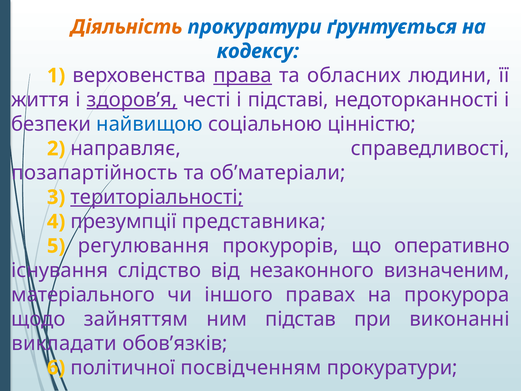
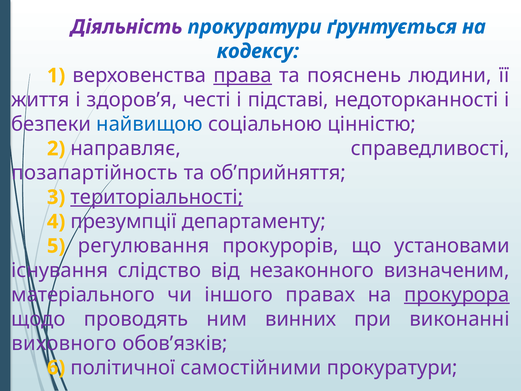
Діяльність colour: orange -> purple (127, 27)
обласних: обласних -> пояснень (354, 76)
здоров’я underline: present -> none (132, 100)
об’матеріали: об’матеріали -> об’прийняття (278, 173)
представника: представника -> департаменту (254, 221)
оперативно: оперативно -> установами (452, 246)
прокурора underline: none -> present (457, 294)
зайняттям: зайняттям -> проводять (136, 319)
підстав: підстав -> винних (301, 319)
викладати: викладати -> виховного (64, 343)
посвідченням: посвідченням -> самостійними (251, 367)
